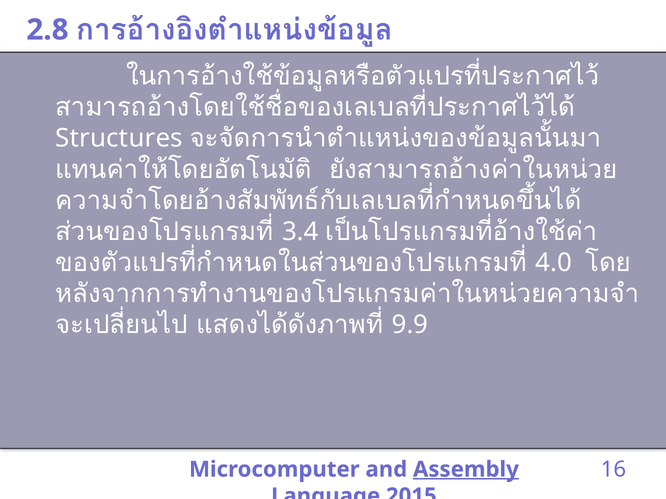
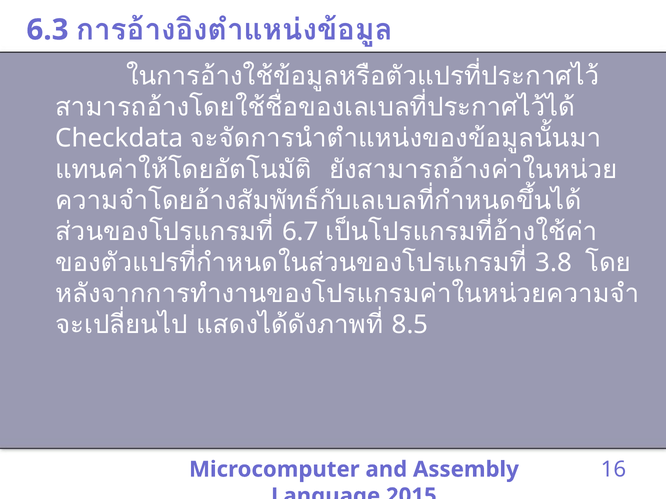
2.8: 2.8 -> 6.3 (48, 30)
Structures: Structures -> Checkdata (119, 139)
3.4: 3.4 -> 6.7 (300, 232)
4.0: 4.0 -> 3.8 (554, 263)
9.9: 9.9 -> 8.5 (410, 325)
Assembly underline: present -> none (466, 470)
